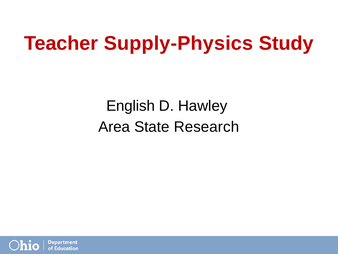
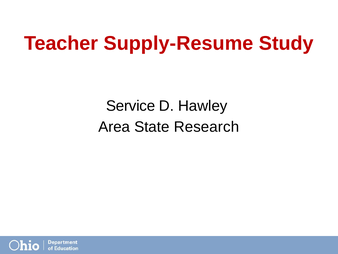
Supply-Physics: Supply-Physics -> Supply-Resume (178, 43)
English: English -> Service (131, 106)
